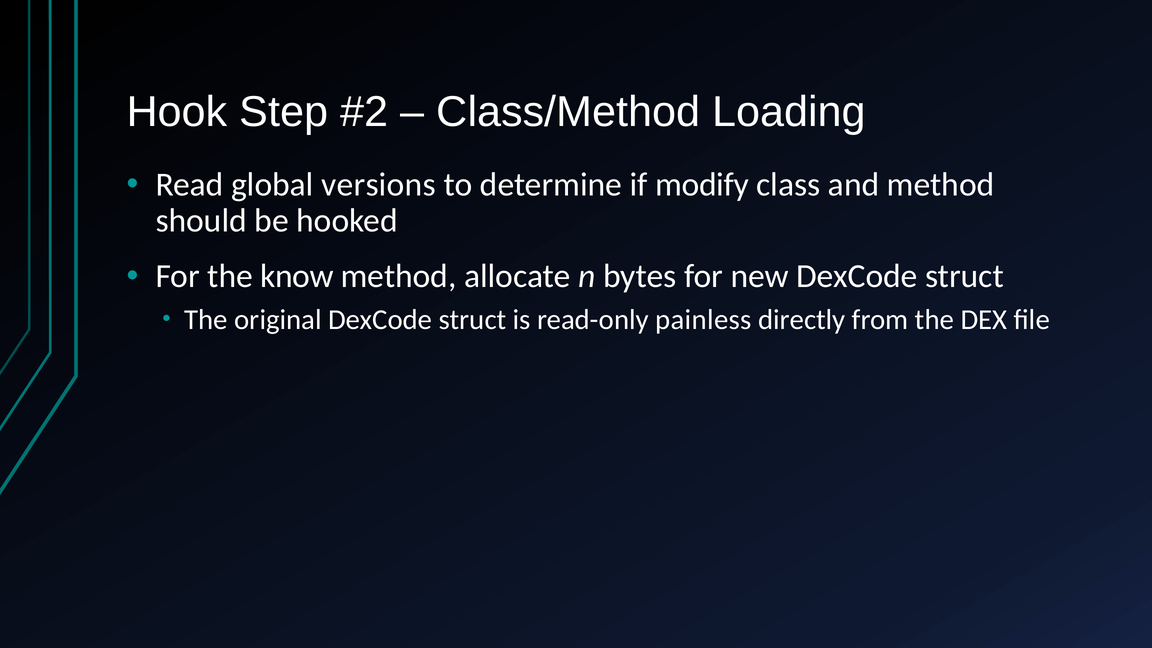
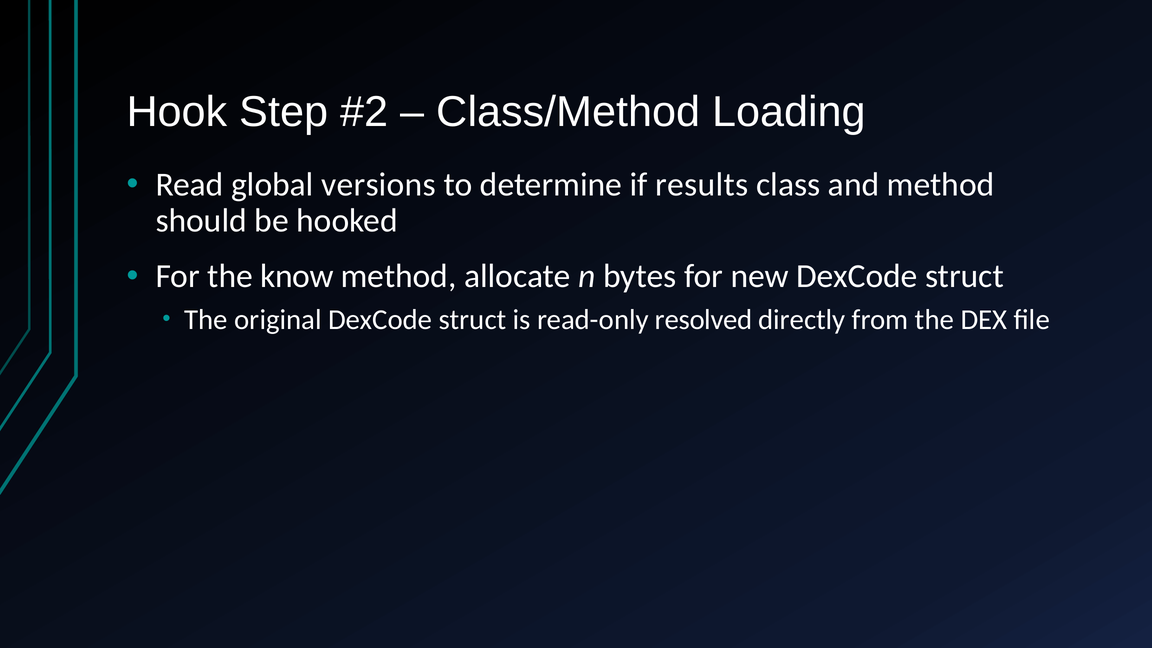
modify: modify -> results (702, 185)
painless: painless -> resolved (704, 320)
